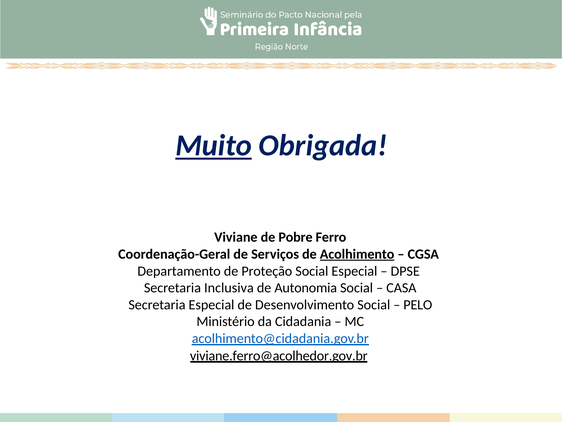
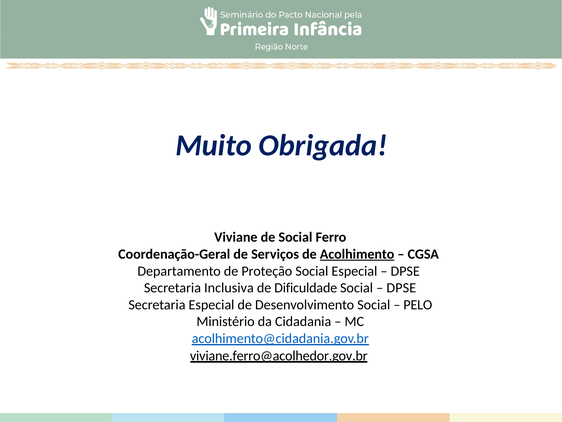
Muito underline: present -> none (214, 145)
de Pobre: Pobre -> Social (295, 237)
Autonomia: Autonomia -> Dificuldade (306, 288)
CASA: CASA -> DPSE (401, 288)
